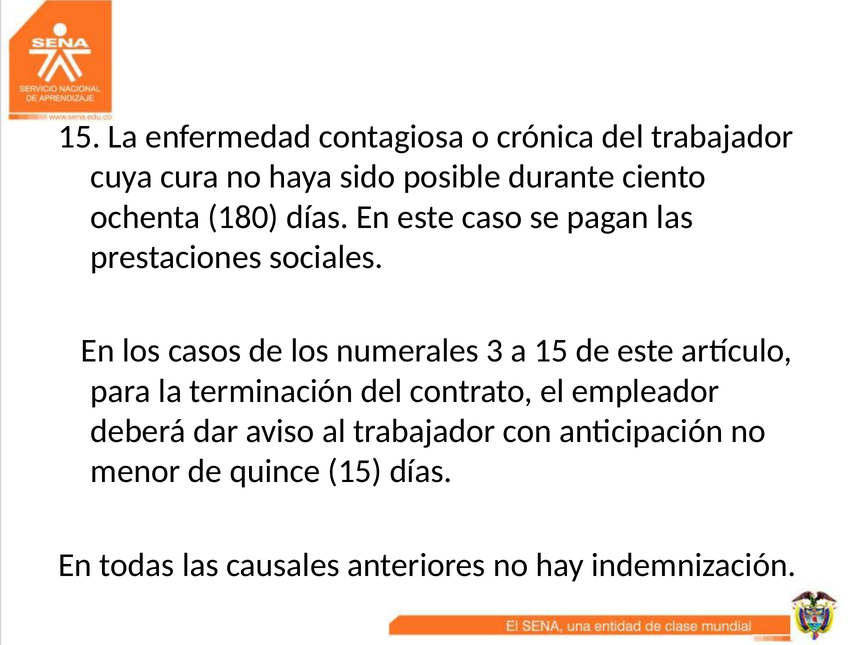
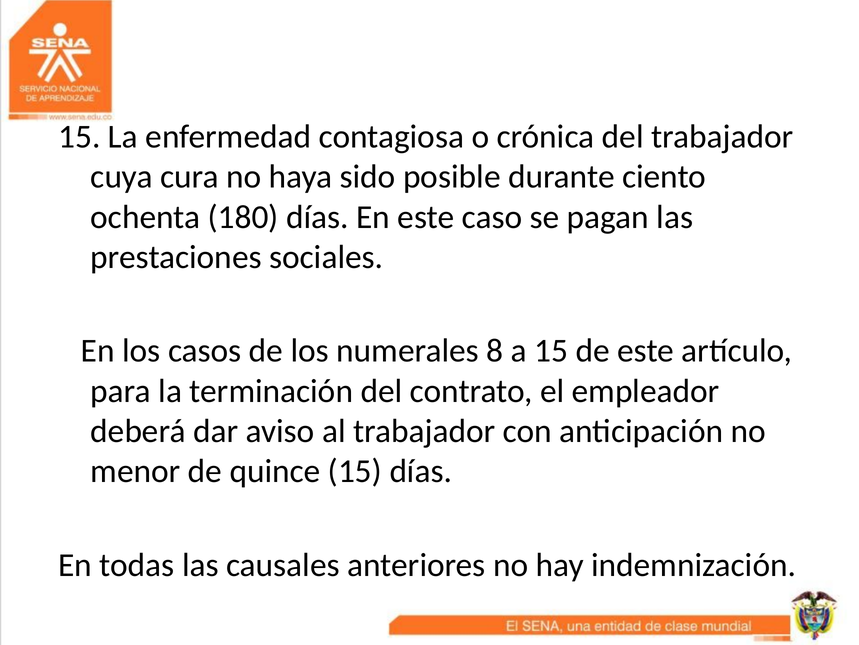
3: 3 -> 8 (495, 351)
